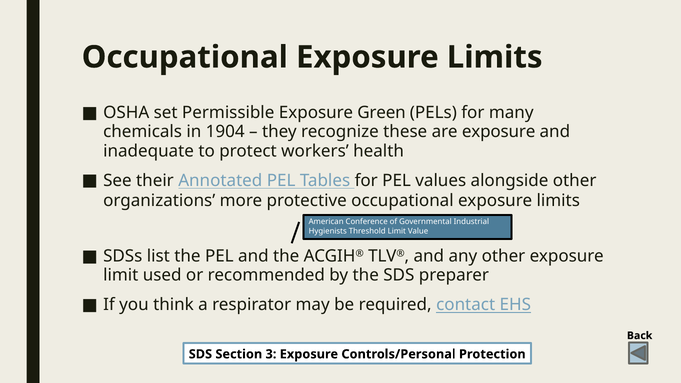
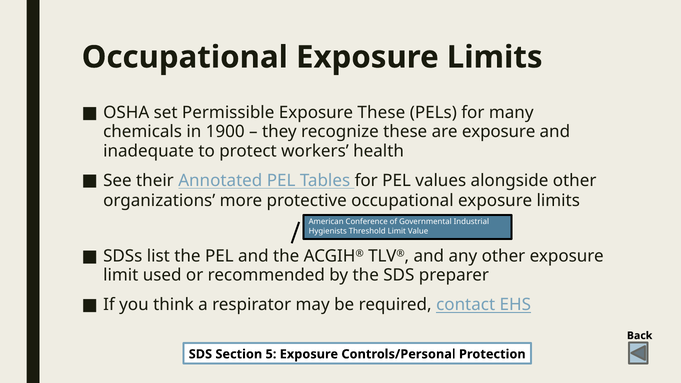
Exposure Green: Green -> These (381, 113)
1904: 1904 -> 1900 (225, 132)
3: 3 -> 5 (271, 354)
